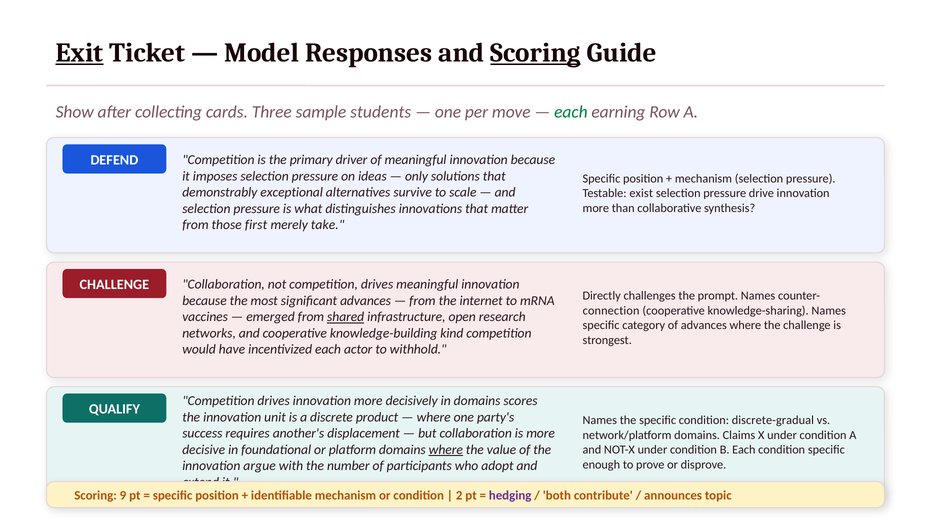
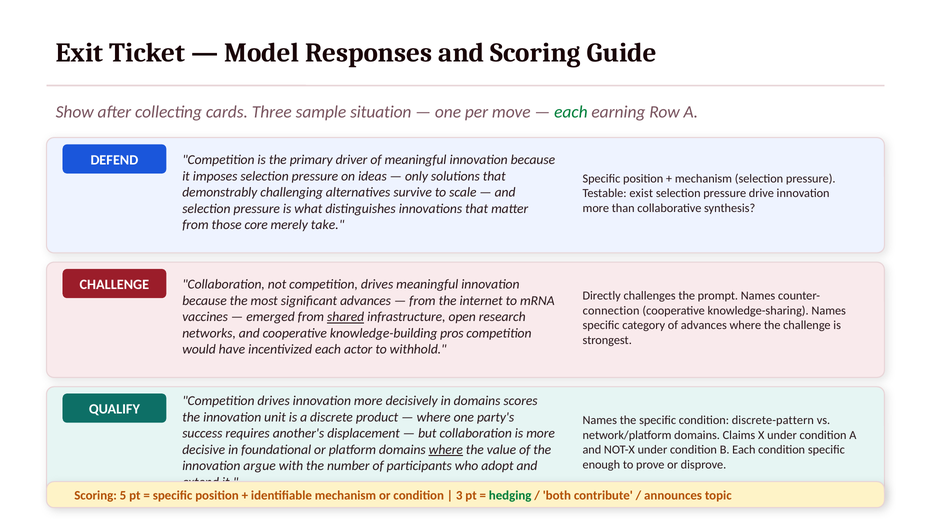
Exit underline: present -> none (79, 53)
Scoring underline: present -> none (536, 53)
students: students -> situation (381, 112)
exceptional: exceptional -> challenging (292, 193)
first: first -> core (256, 225)
kind: kind -> pros (452, 334)
discrete-gradual: discrete-gradual -> discrete-pattern (773, 421)
9: 9 -> 5 (123, 496)
2: 2 -> 3 (459, 496)
hedging colour: purple -> green (510, 496)
